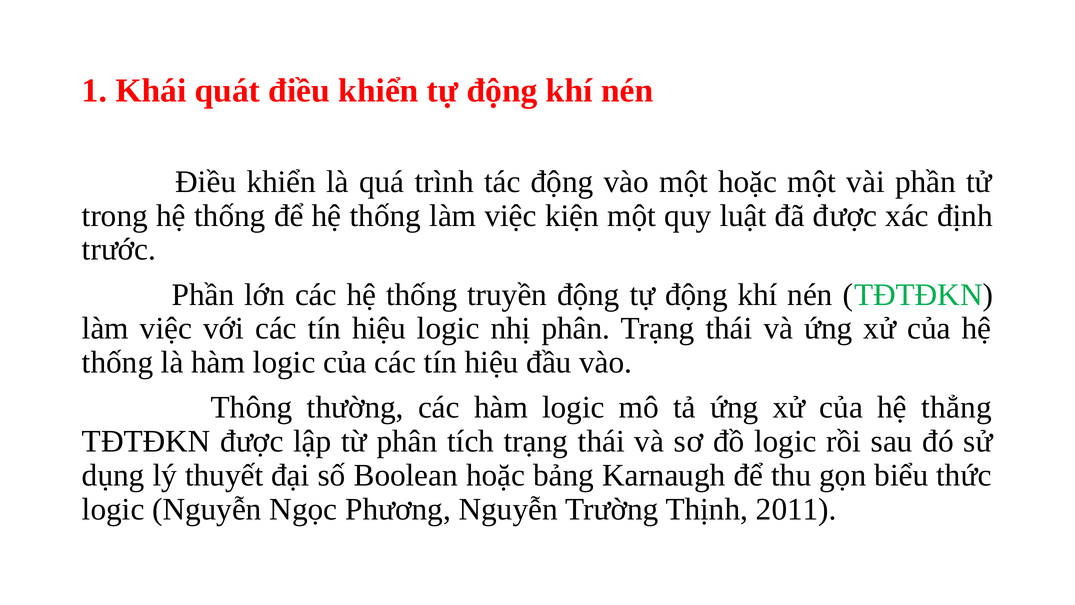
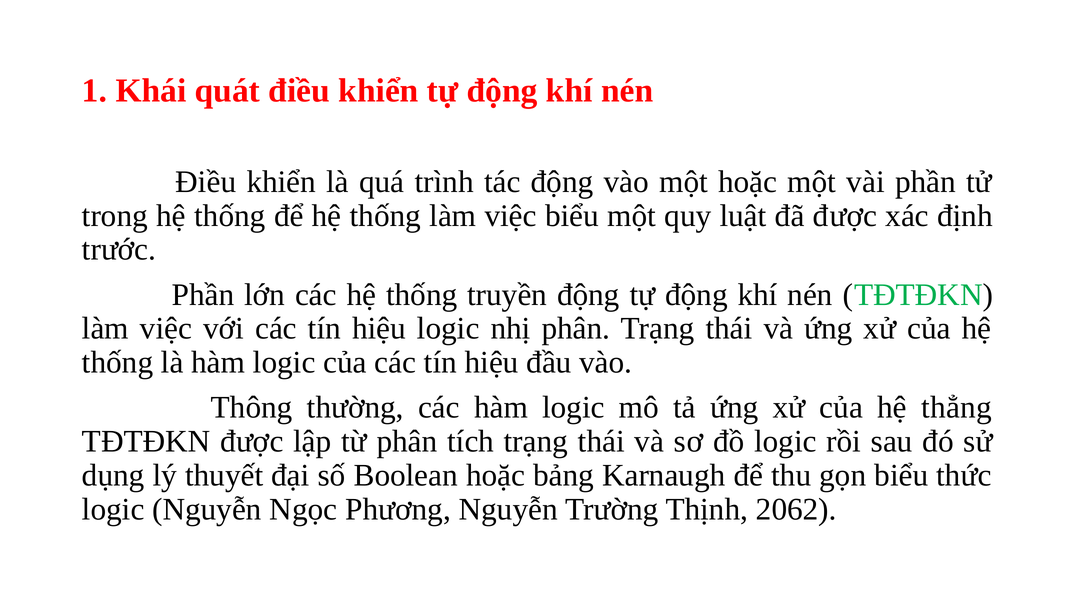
việc kiện: kiện -> biểu (572, 216)
2011: 2011 -> 2062 (796, 509)
